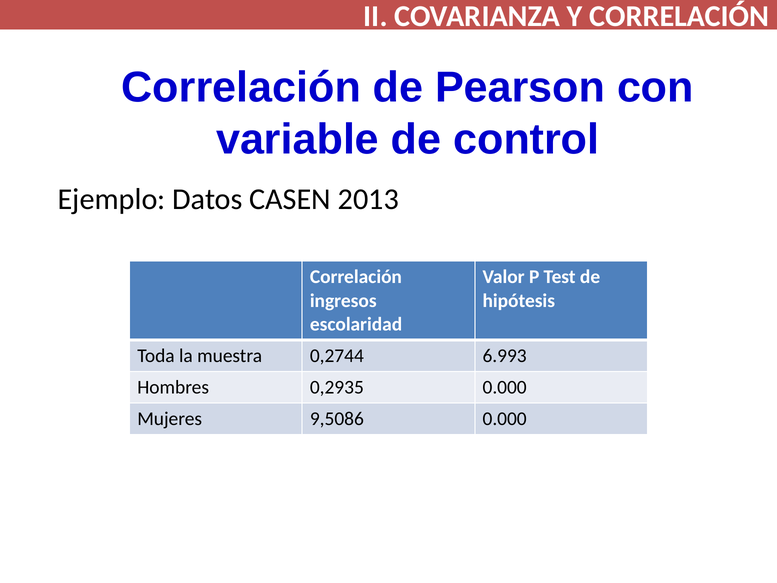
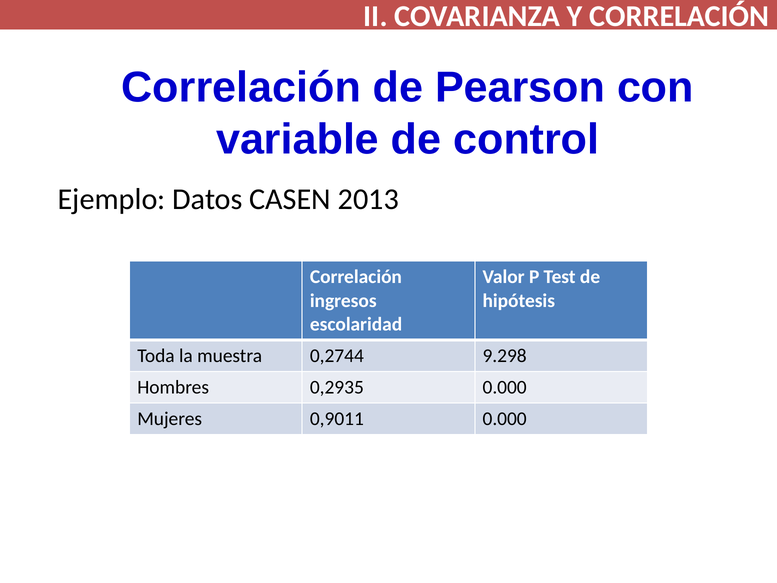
6.993: 6.993 -> 9.298 (505, 356)
9,5086: 9,5086 -> 0,9011 (337, 419)
